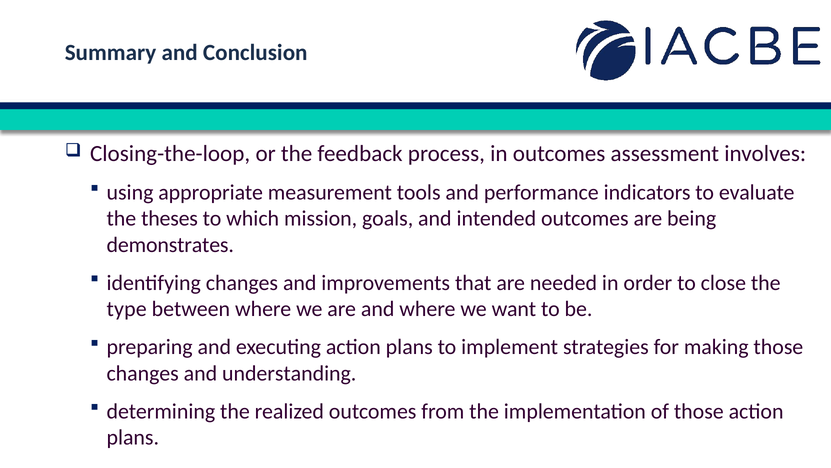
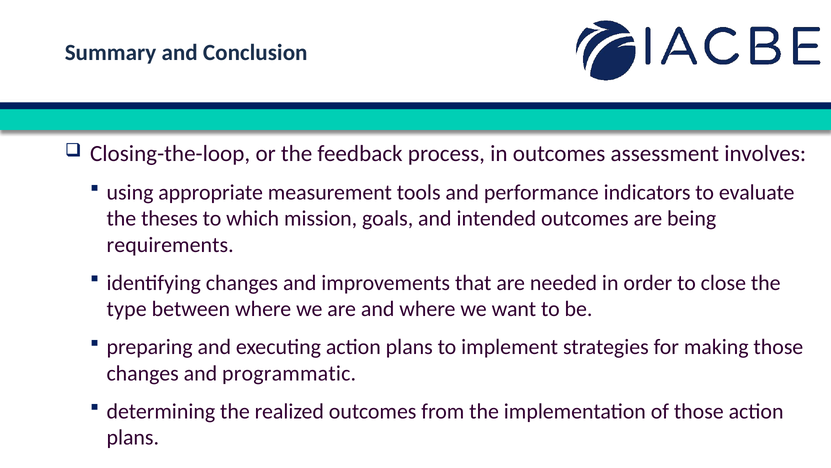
demonstrates: demonstrates -> requirements (170, 245)
understanding: understanding -> programmatic (289, 373)
